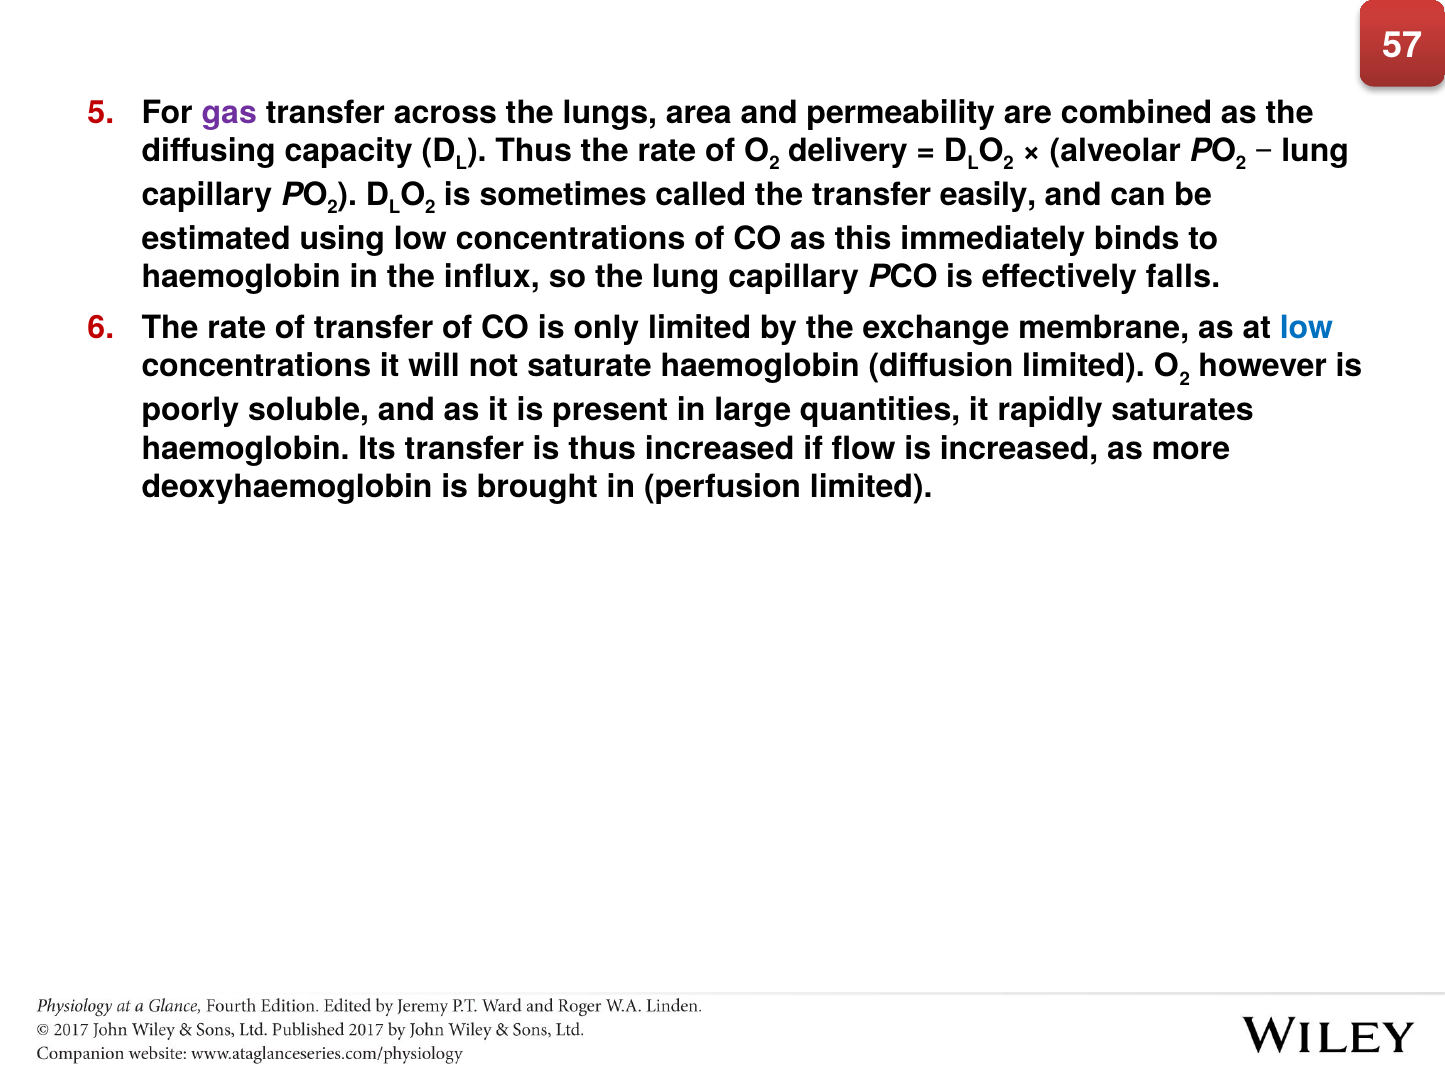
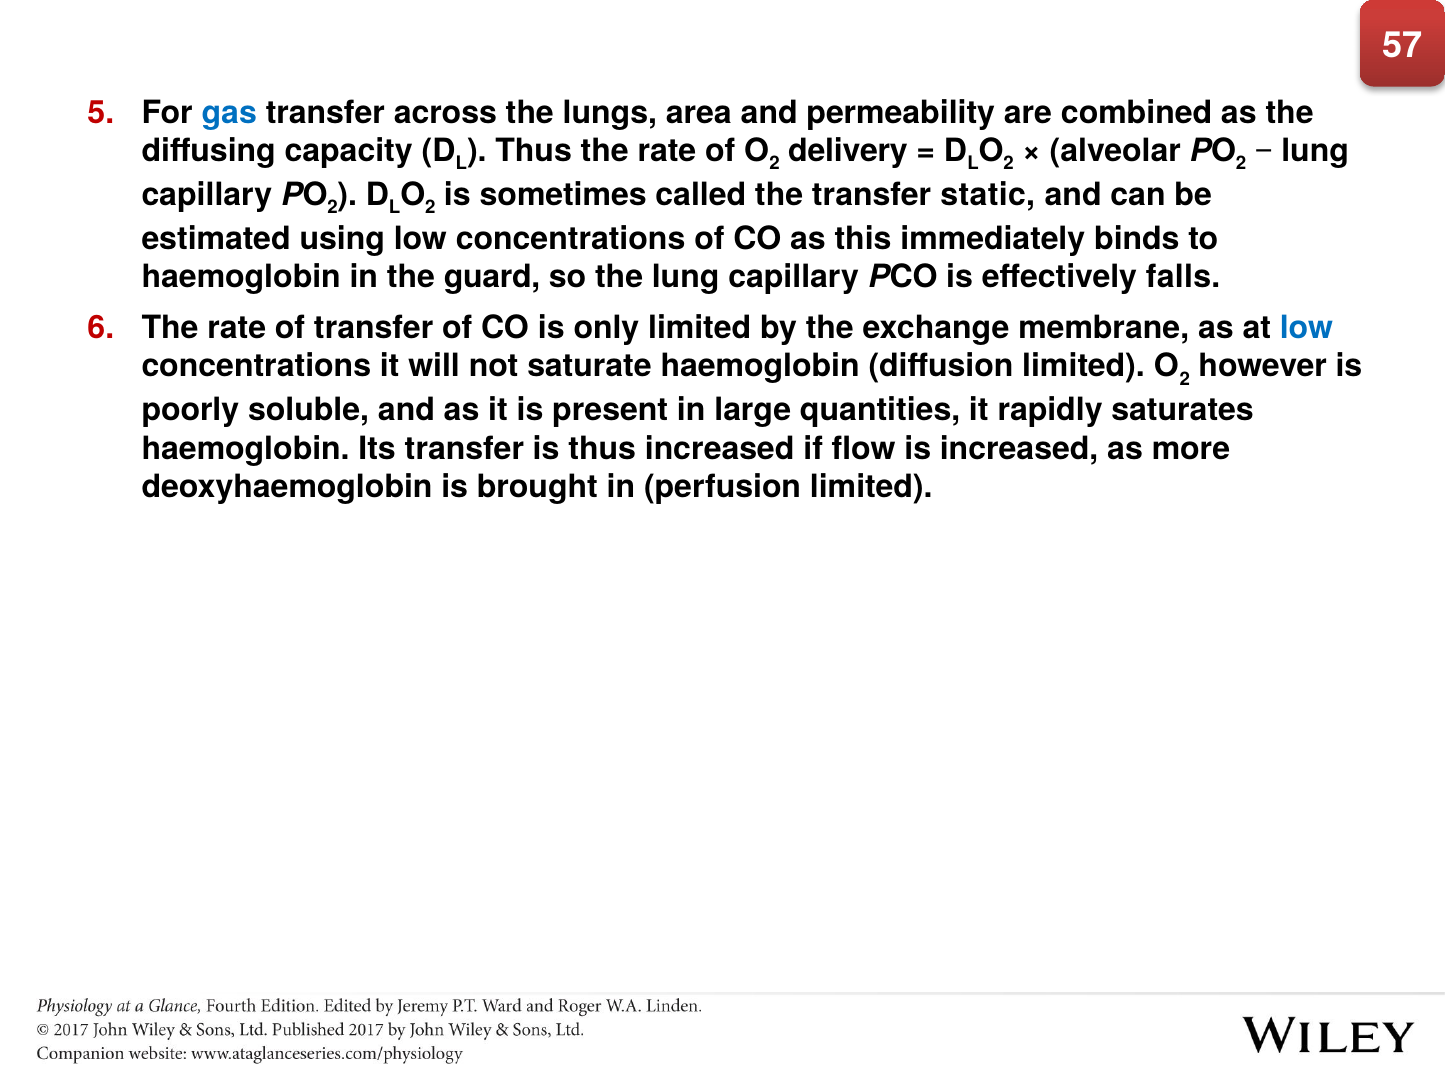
gas colour: purple -> blue (229, 113)
easily: easily -> static (988, 195)
influx: influx -> guard (492, 278)
